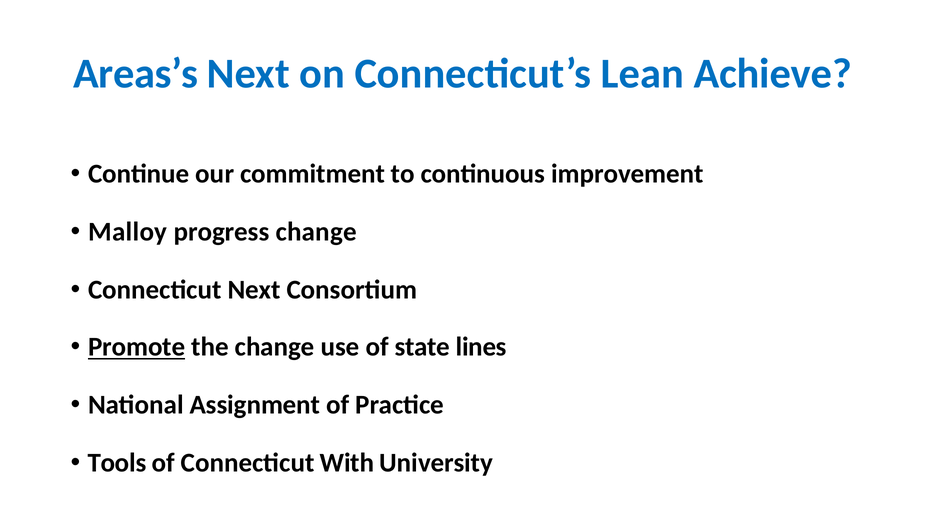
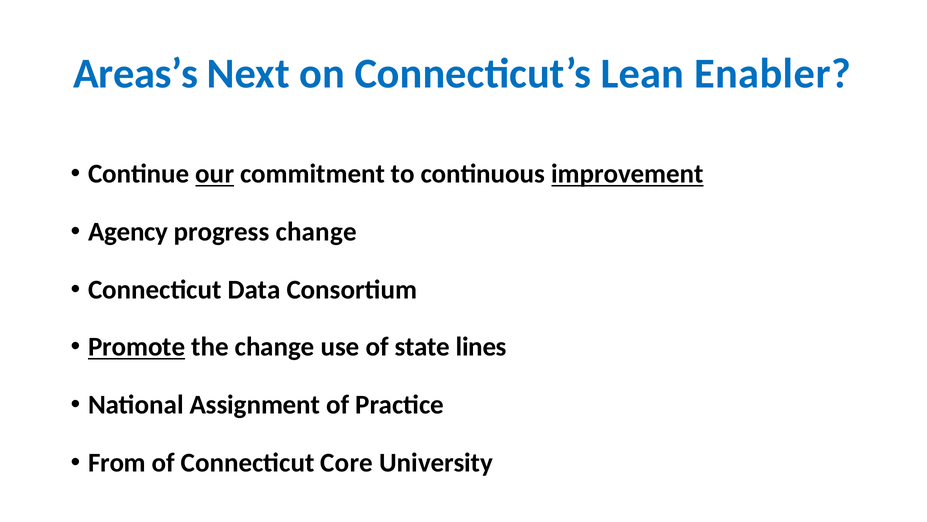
Achieve: Achieve -> Enabler (772, 74)
our underline: none -> present (215, 174)
improvement underline: none -> present (627, 174)
Malloy: Malloy -> Agency (128, 232)
Connecticut Next: Next -> Data (254, 290)
Tools: Tools -> From (117, 462)
With: With -> Core (347, 462)
